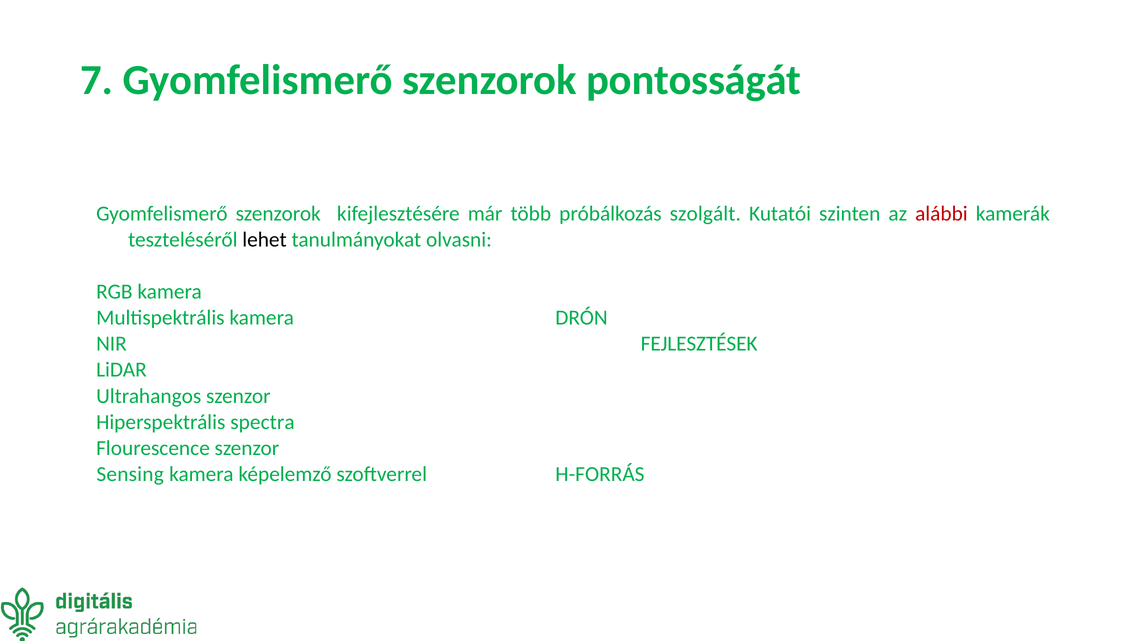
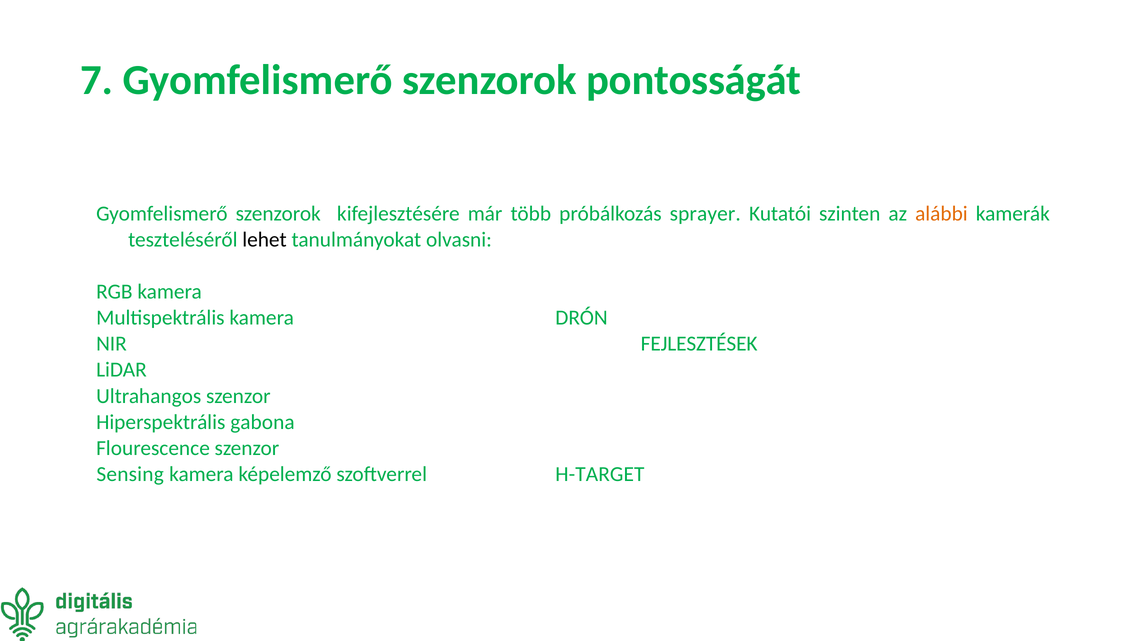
szolgált: szolgált -> sprayer (705, 213)
alábbi colour: red -> orange (941, 213)
spectra: spectra -> gabona (262, 422)
H-FORRÁS: H-FORRÁS -> H-TARGET (600, 474)
